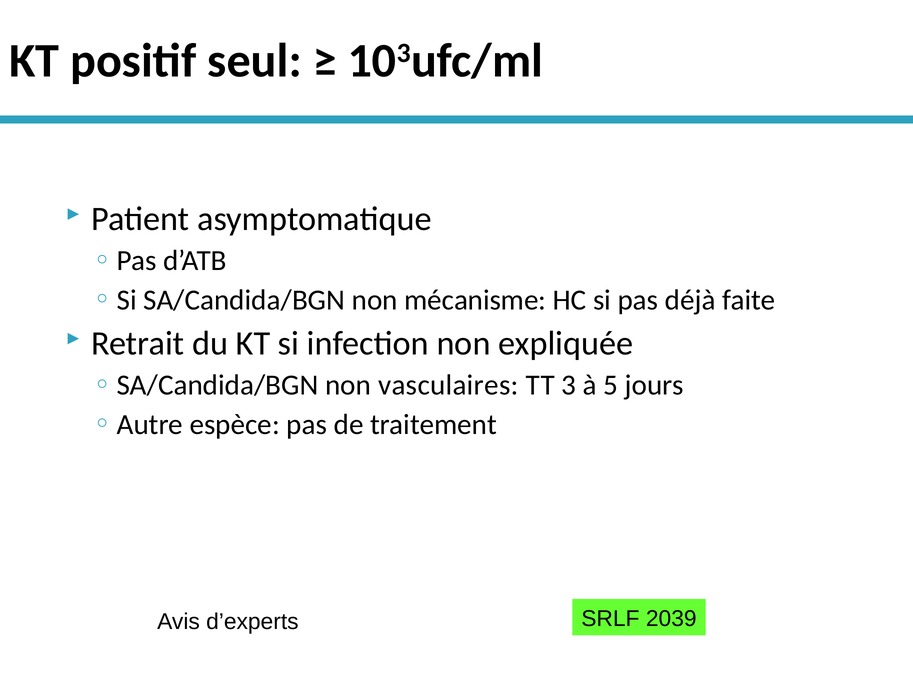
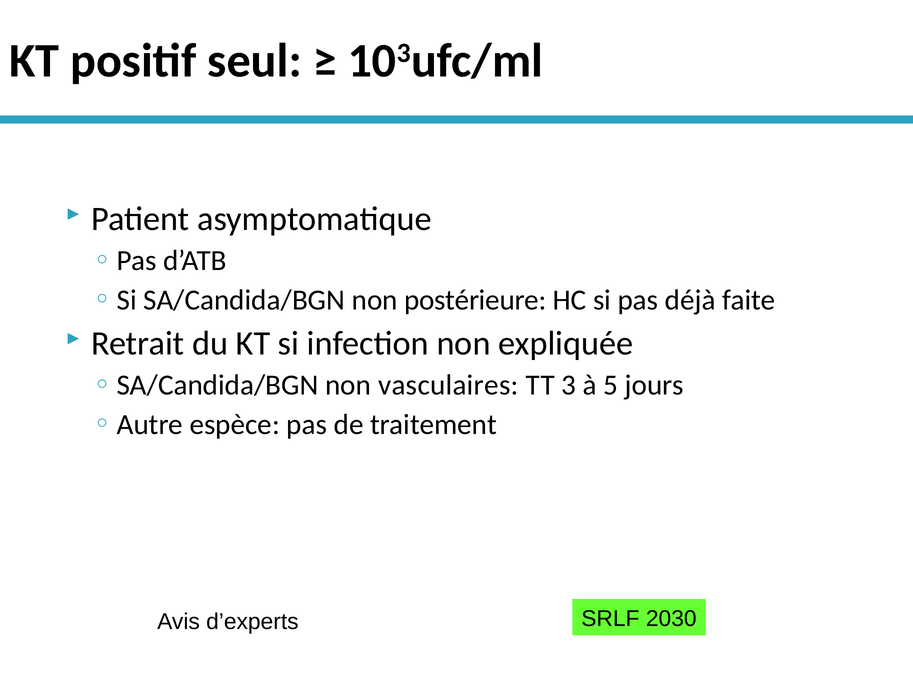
mécanisme: mécanisme -> postérieure (475, 300)
2039: 2039 -> 2030 (671, 619)
